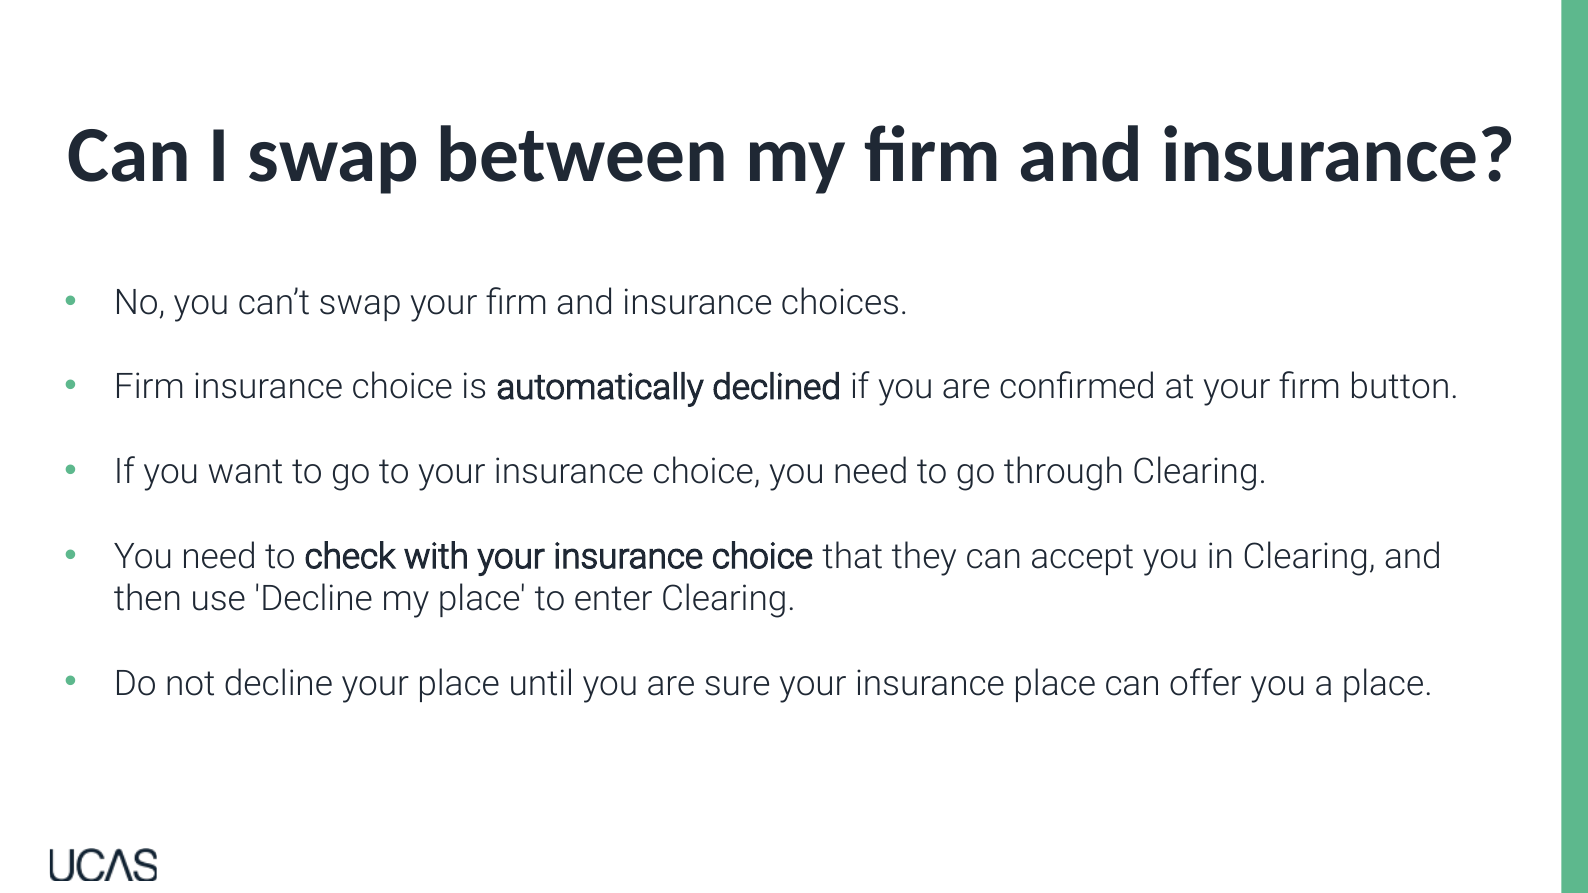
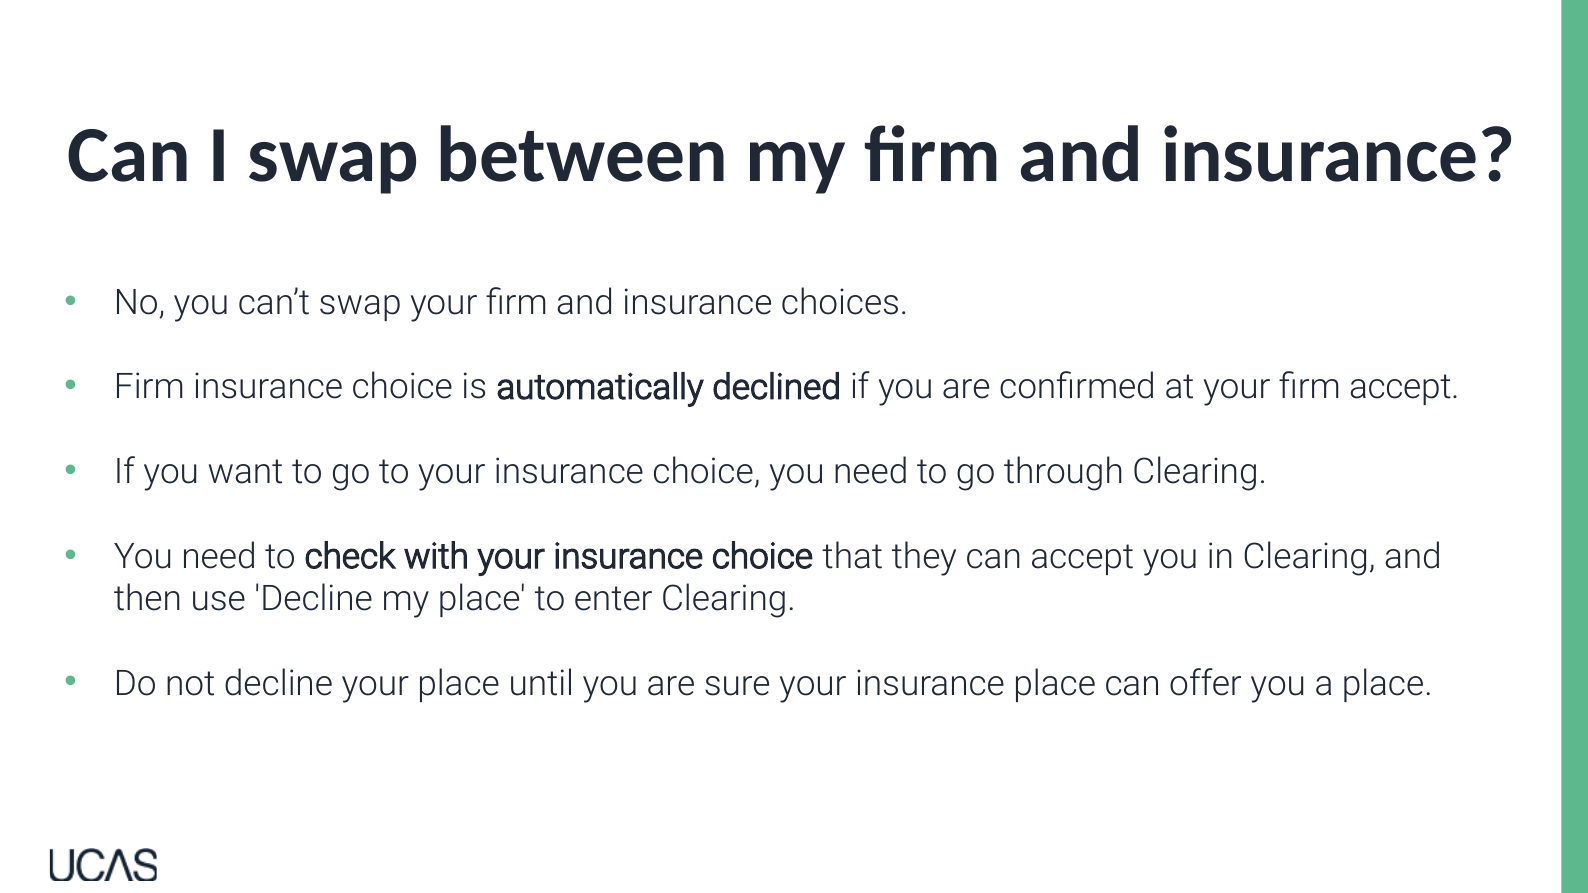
firm button: button -> accept (1404, 387)
